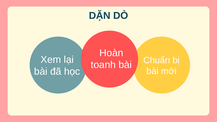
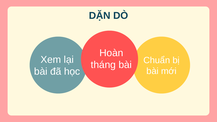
toanh: toanh -> tháng (103, 65)
